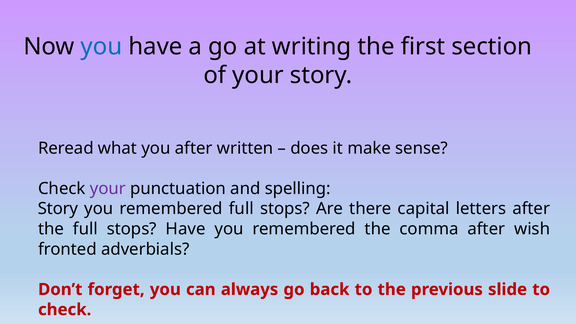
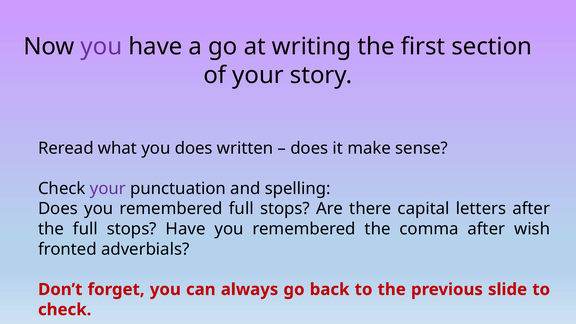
you colour: blue -> purple (101, 47)
you after: after -> does (194, 148)
Story: Story -> Does (58, 209)
